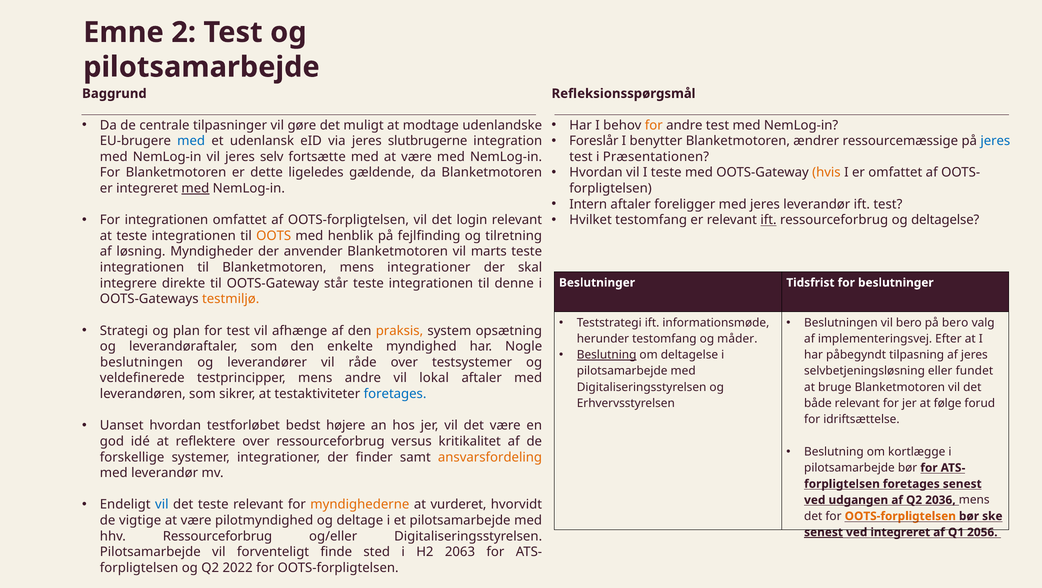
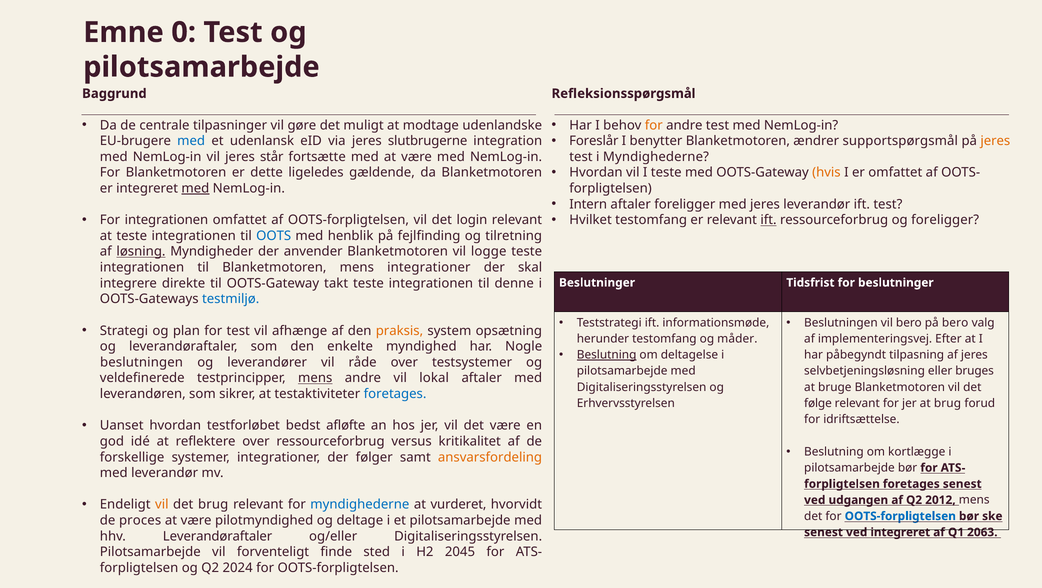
2: 2 -> 0 (184, 32)
ressourcemæssige: ressourcemæssige -> supportspørgsmål (900, 141)
jeres colour: blue -> orange (995, 141)
selv: selv -> står (272, 157)
i Præsentationen: Præsentationen -> Myndighederne (656, 157)
og deltagelse: deltagelse -> foreligger (945, 220)
OOTS colour: orange -> blue (274, 236)
løsning underline: none -> present (141, 252)
marts: marts -> logge (489, 252)
står: står -> takt (336, 283)
testmiljø colour: orange -> blue (231, 299)
fundet: fundet -> bruges (975, 371)
mens underline: none -> present (315, 378)
både: både -> følge (818, 403)
at følge: følge -> brug (948, 403)
højere: højere -> afløfte (346, 425)
finder: finder -> følger (374, 457)
vil colour: blue -> orange (162, 504)
det teste: teste -> brug (213, 504)
myndighederne colour: orange -> blue (360, 504)
2036: 2036 -> 2012 (940, 500)
OOTS-forpligtelsen colour: orange -> blue (900, 516)
vigtige: vigtige -> proces (140, 520)
senest underline: present -> none (824, 532)
2056: 2056 -> 2063 (982, 532)
hhv Ressourceforbrug: Ressourceforbrug -> Leverandøraftaler (218, 536)
2063: 2063 -> 2045 (460, 552)
2022: 2022 -> 2024 (238, 568)
